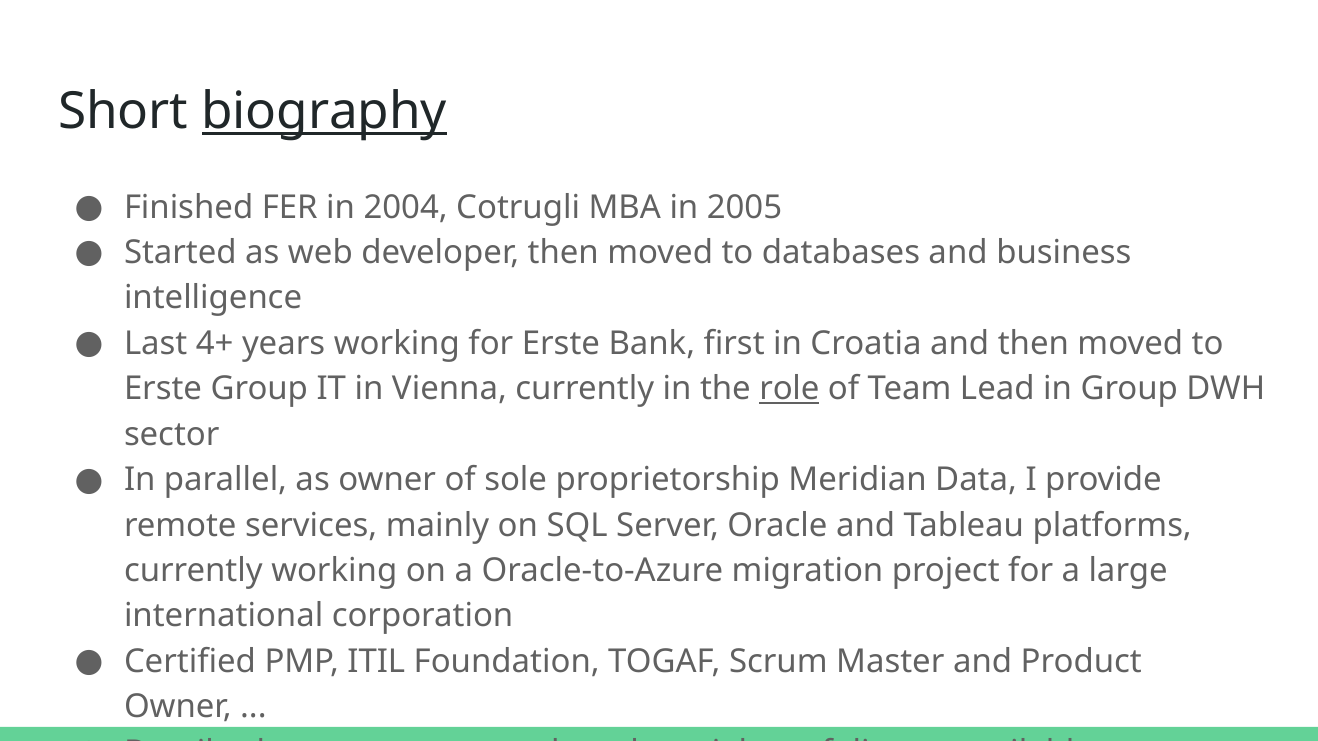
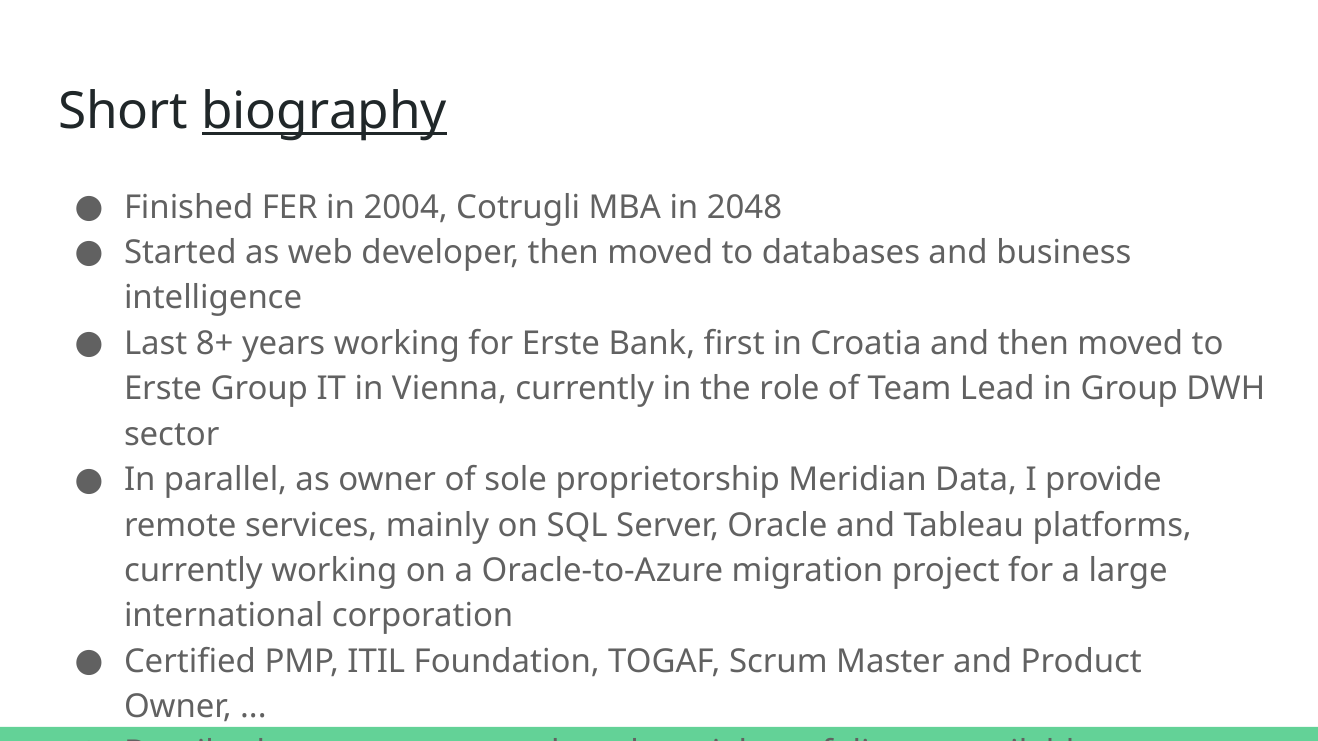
2005: 2005 -> 2048 (745, 207)
4+: 4+ -> 8+ (215, 344)
role underline: present -> none (789, 389)
